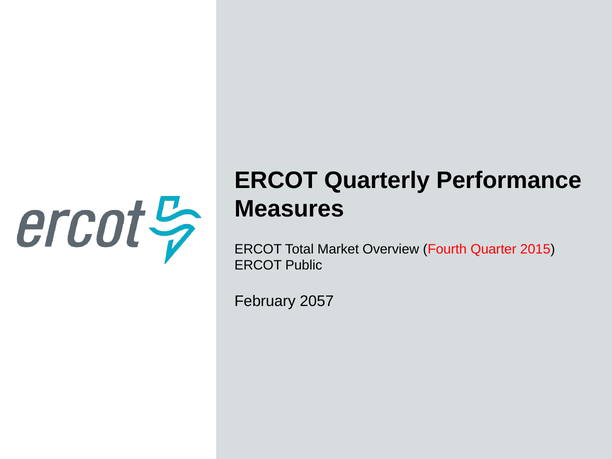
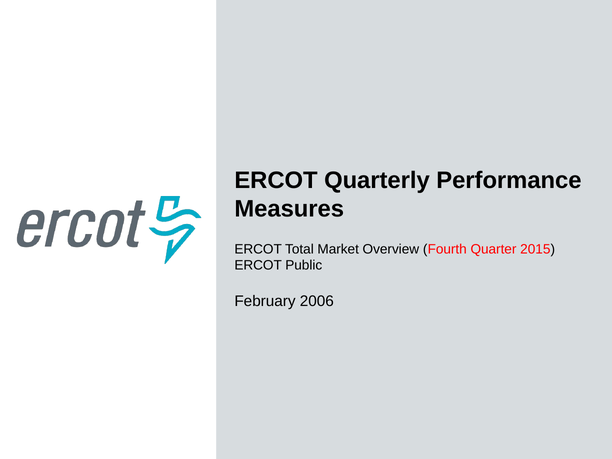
2057: 2057 -> 2006 (317, 301)
